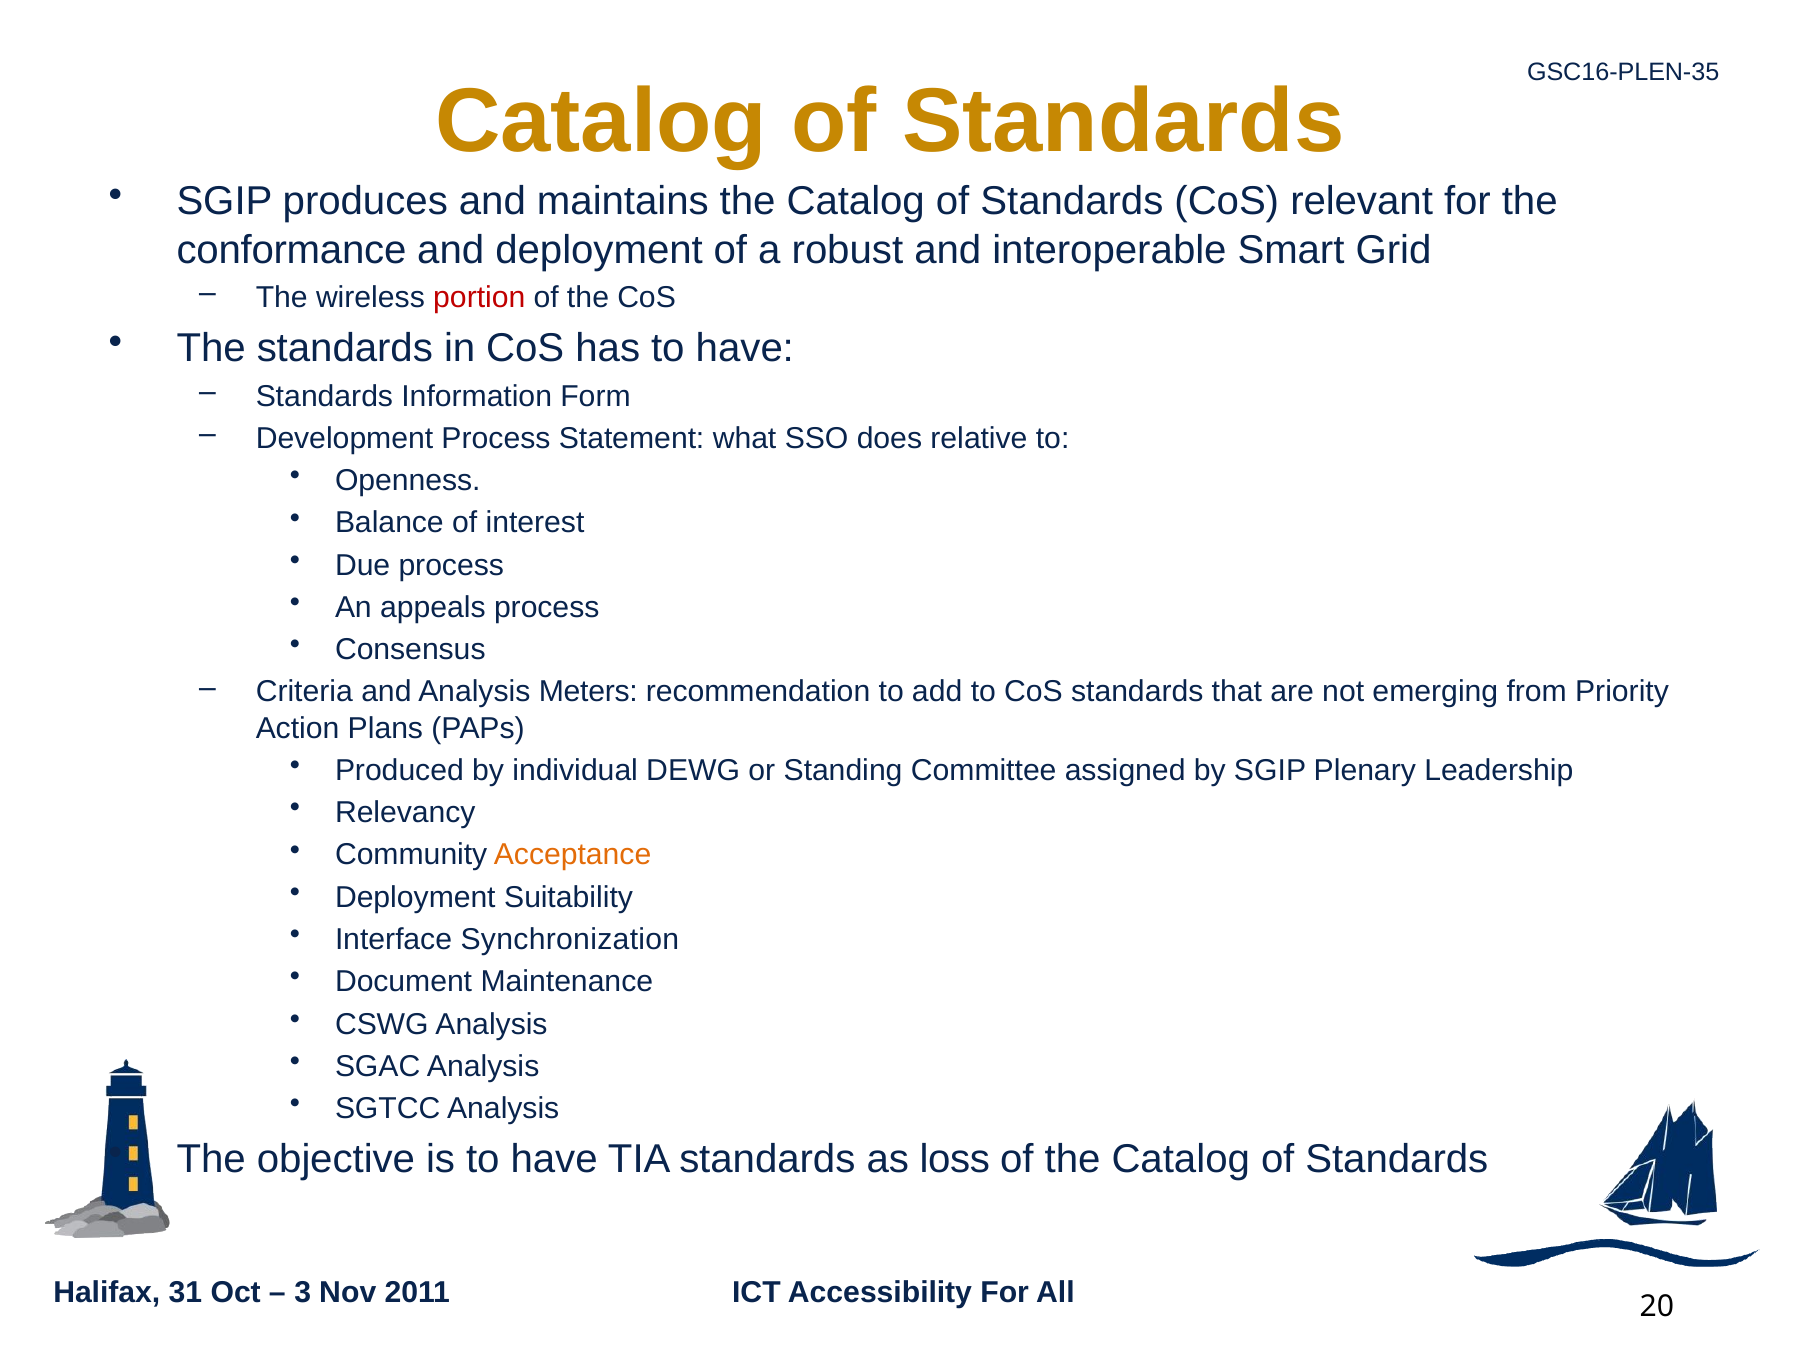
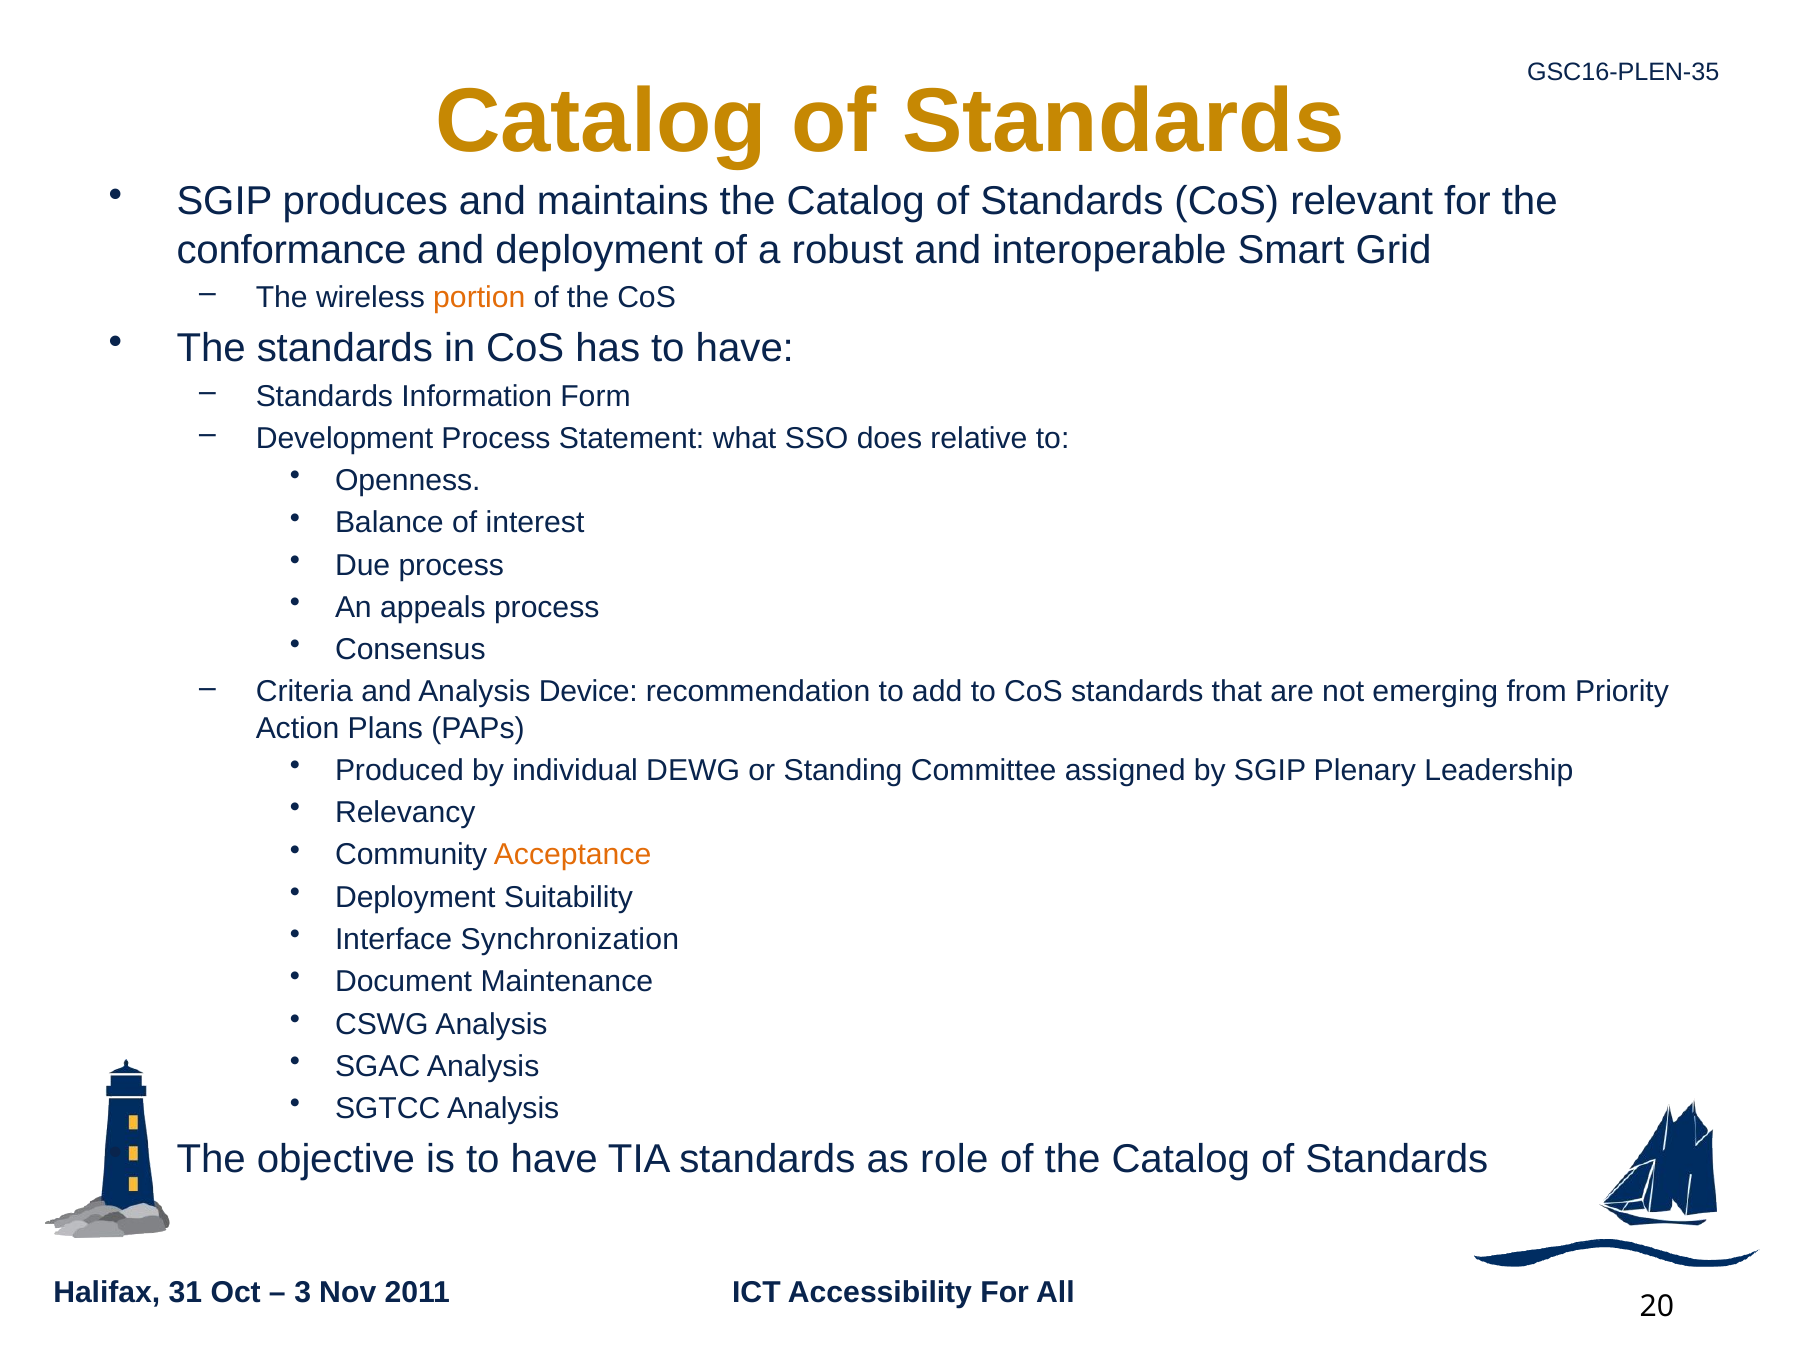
portion colour: red -> orange (479, 298)
Meters: Meters -> Device (588, 692)
loss: loss -> role (954, 1160)
